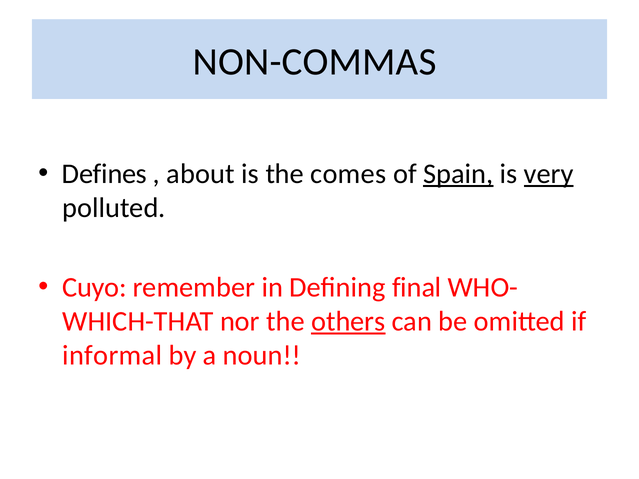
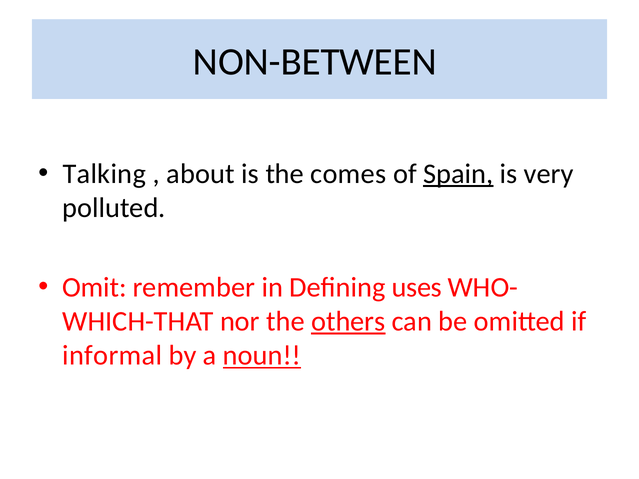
NON-COMMAS: NON-COMMAS -> NON-BETWEEN (315, 62)
Defines: Defines -> Talking (104, 174)
very underline: present -> none (549, 174)
Cuyo: Cuyo -> Omit (94, 287)
final: final -> uses (417, 287)
noun underline: none -> present (262, 356)
